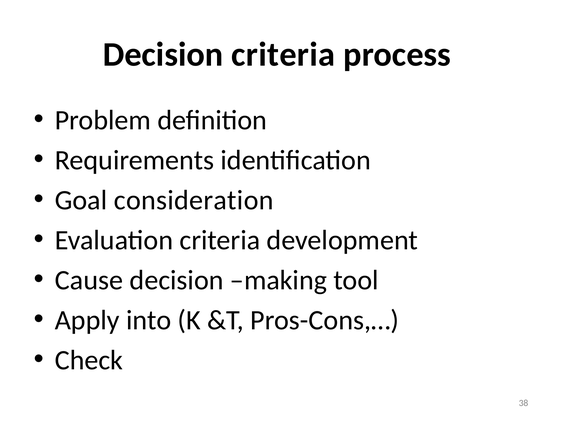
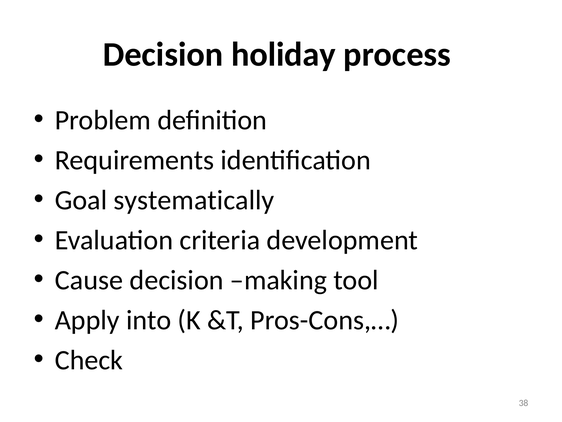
Decision criteria: criteria -> holiday (283, 54)
consideration: consideration -> systematically (194, 200)
